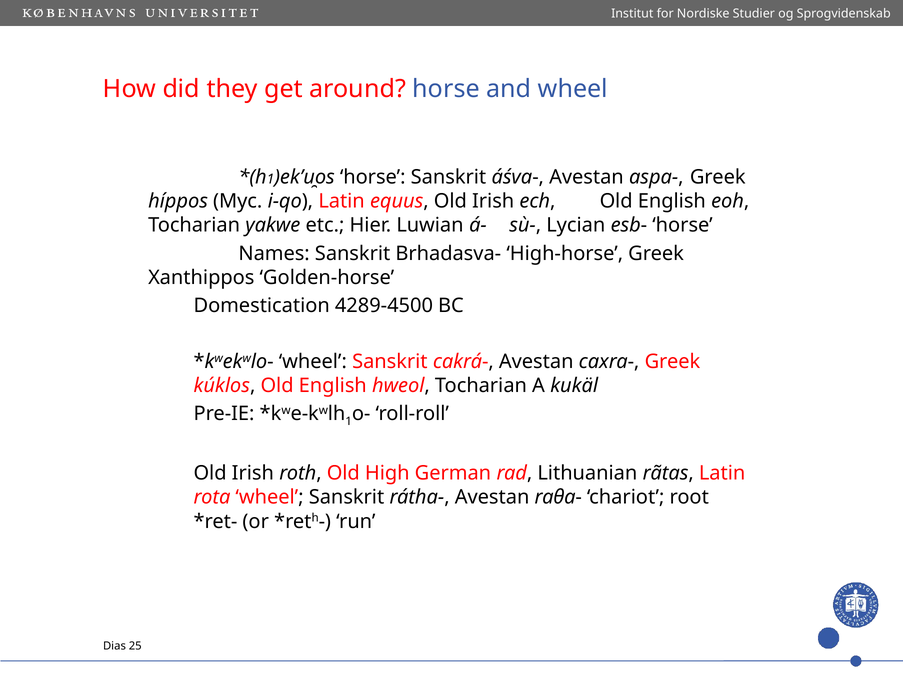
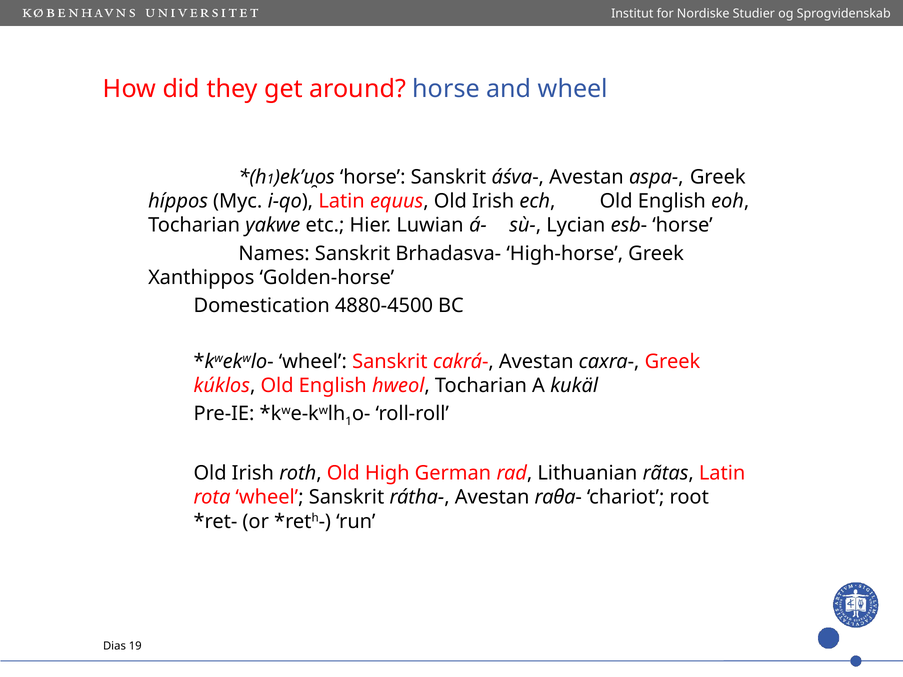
4289-4500: 4289-4500 -> 4880-4500 (384, 306)
25: 25 -> 19 (135, 646)
